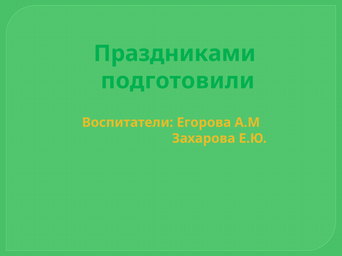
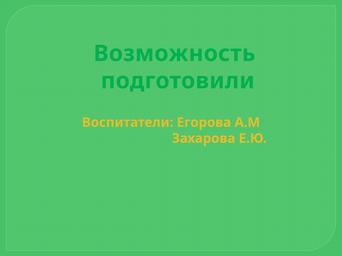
Праздниками: Праздниками -> Возможность (174, 54)
